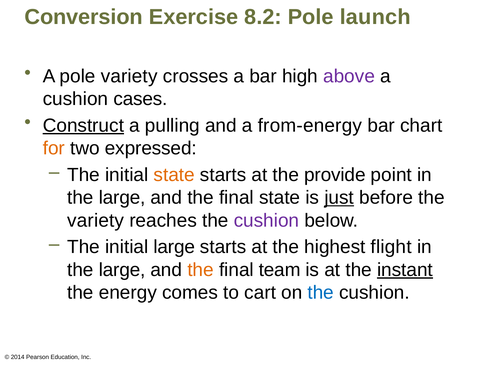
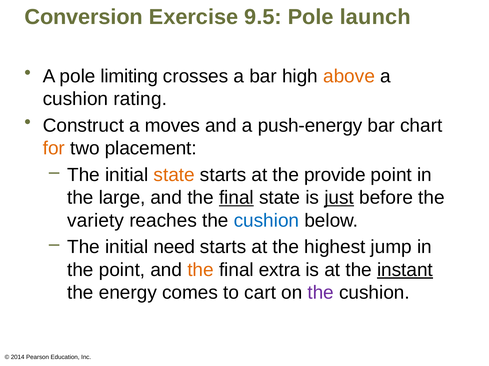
8.2: 8.2 -> 9.5 (263, 17)
pole variety: variety -> limiting (129, 76)
above colour: purple -> orange (349, 76)
cases: cases -> rating (140, 99)
Construct underline: present -> none (83, 126)
pulling: pulling -> moves (172, 126)
from-energy: from-energy -> push-energy (310, 126)
expressed: expressed -> placement (151, 149)
final underline: none -> present (236, 198)
cushion colour: purple -> blue (266, 221)
initial large: large -> need (174, 248)
flight: flight -> jump (391, 248)
large: large -> point (122, 270)
team: team -> extra (280, 270)
the colour: blue -> purple (321, 293)
